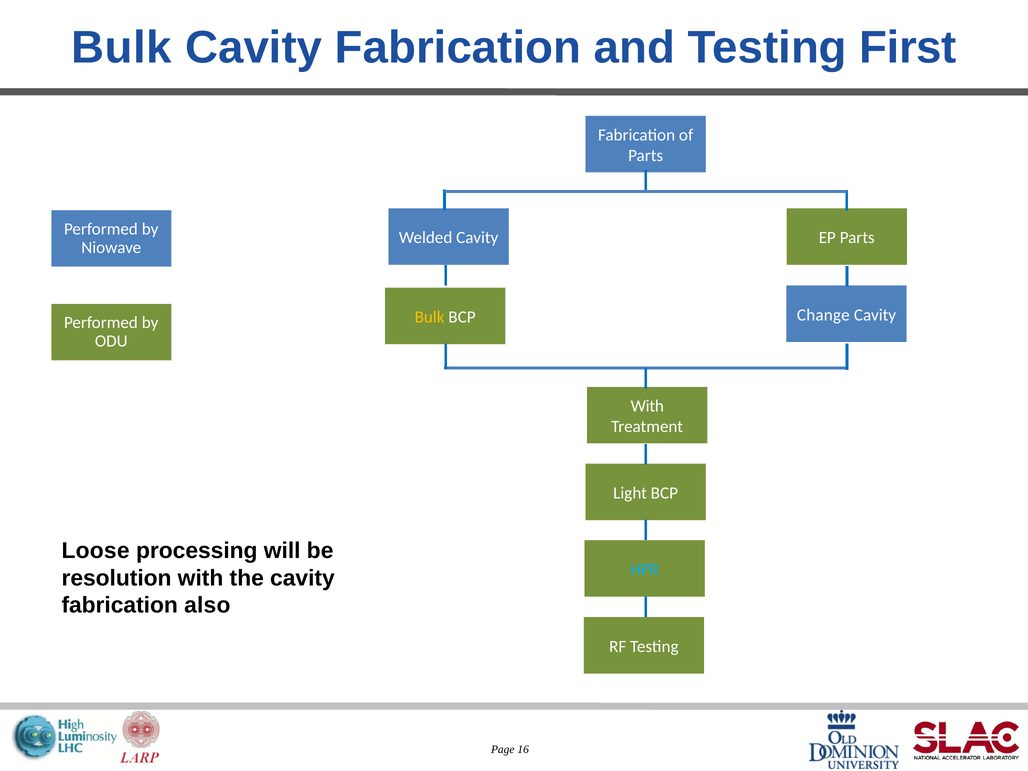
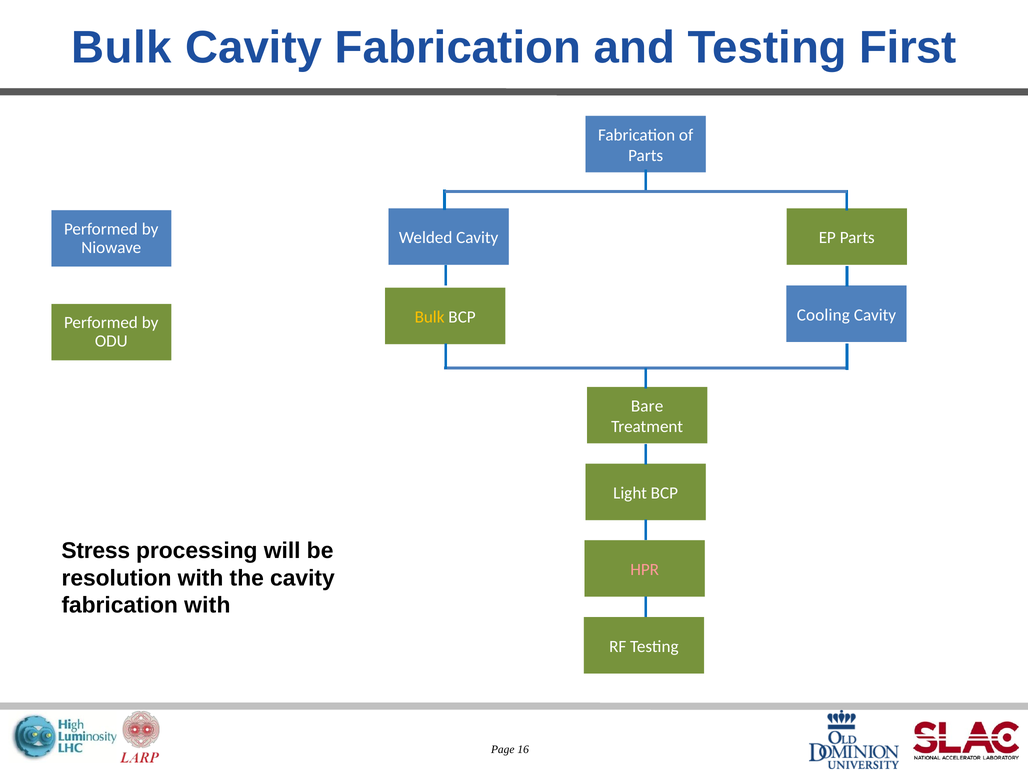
Change: Change -> Cooling (823, 315)
With: With -> Bare (647, 406)
Loose: Loose -> Stress (96, 551)
HPR colour: light blue -> pink (645, 570)
fabrication also: also -> with (207, 605)
